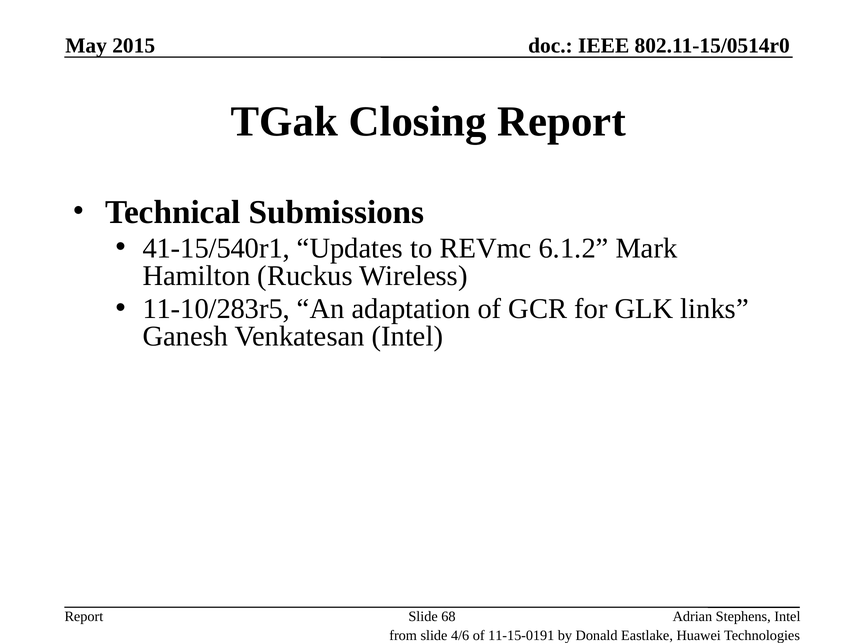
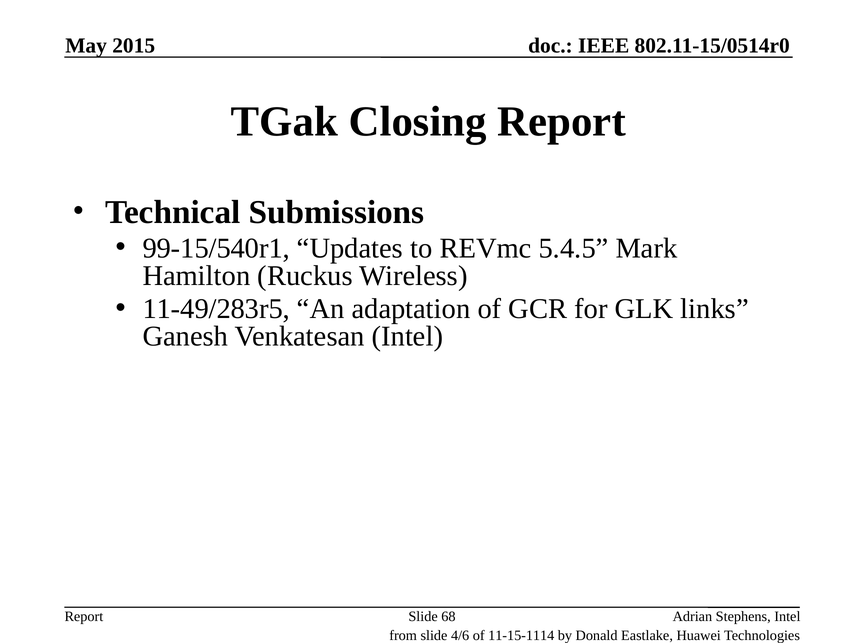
41-15/540r1: 41-15/540r1 -> 99-15/540r1 (216, 248)
6.1.2: 6.1.2 -> 5.4.5 (574, 248)
11-10/283r5: 11-10/283r5 -> 11-49/283r5 (216, 309)
11-15-0191: 11-15-0191 -> 11-15-1114 (521, 635)
